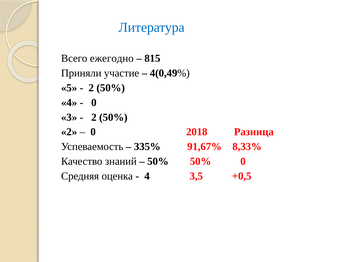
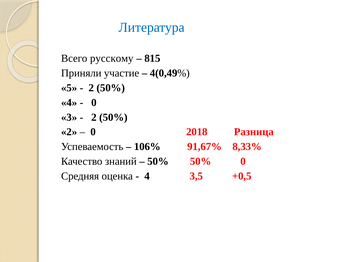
ежегодно: ежегодно -> русскому (112, 58)
335%: 335% -> 106% (147, 147)
